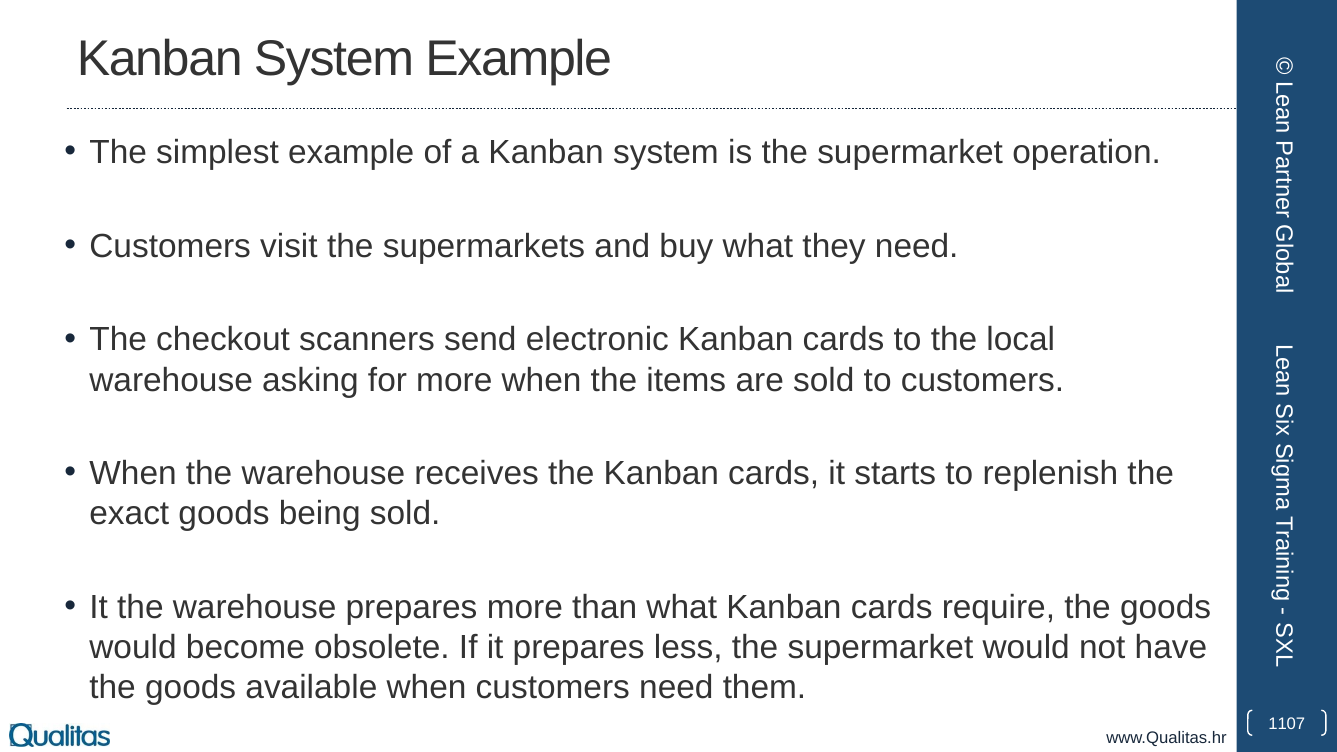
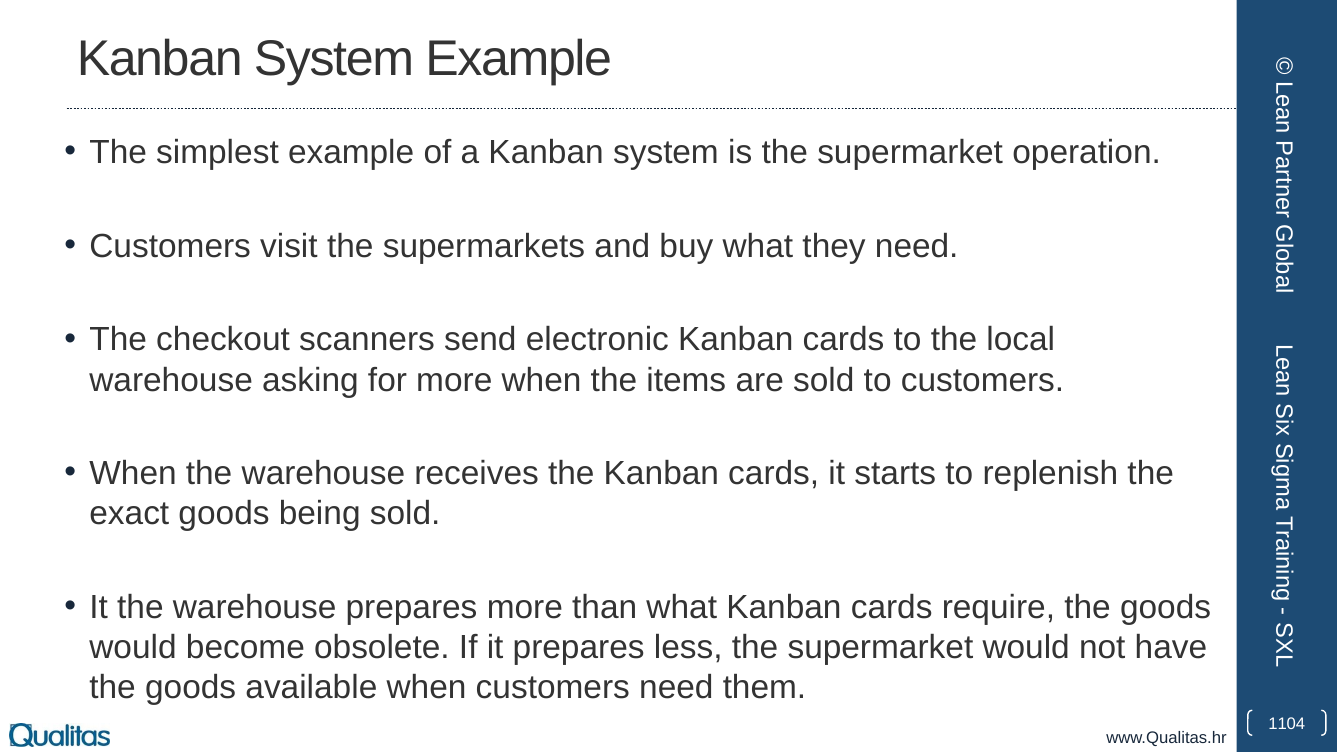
1107: 1107 -> 1104 (1287, 724)
